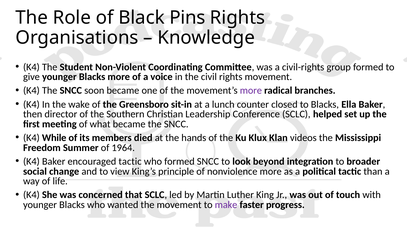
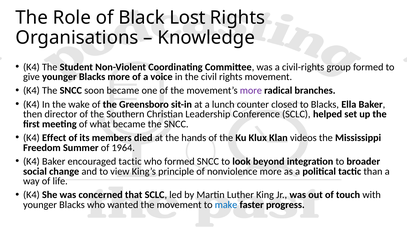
Pins: Pins -> Lost (187, 18)
While: While -> Effect (54, 138)
make colour: purple -> blue (226, 205)
